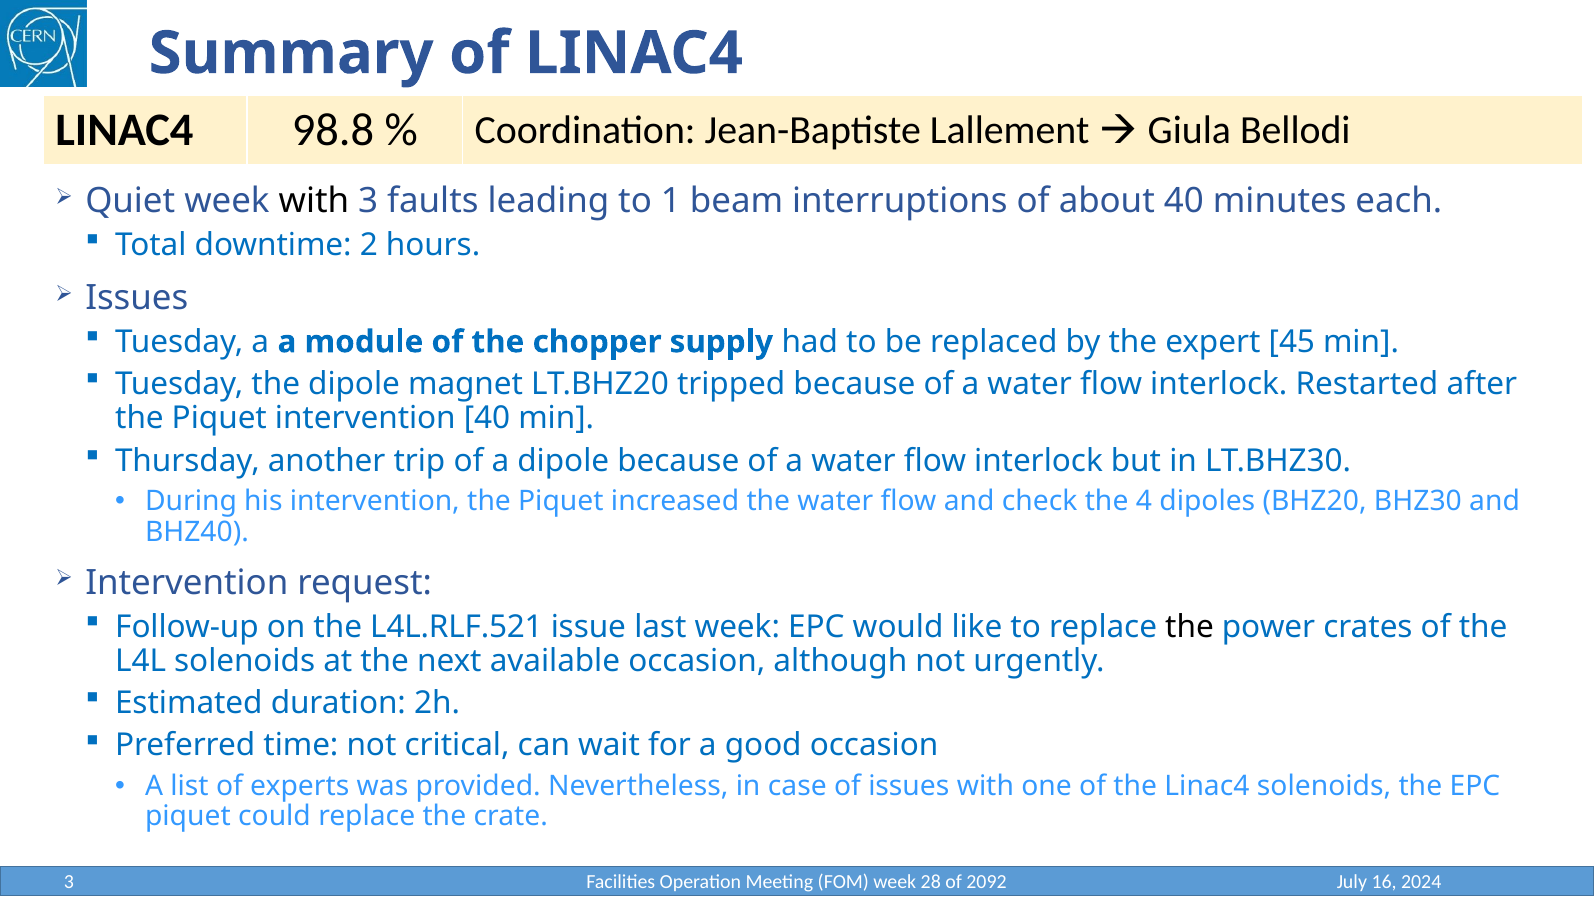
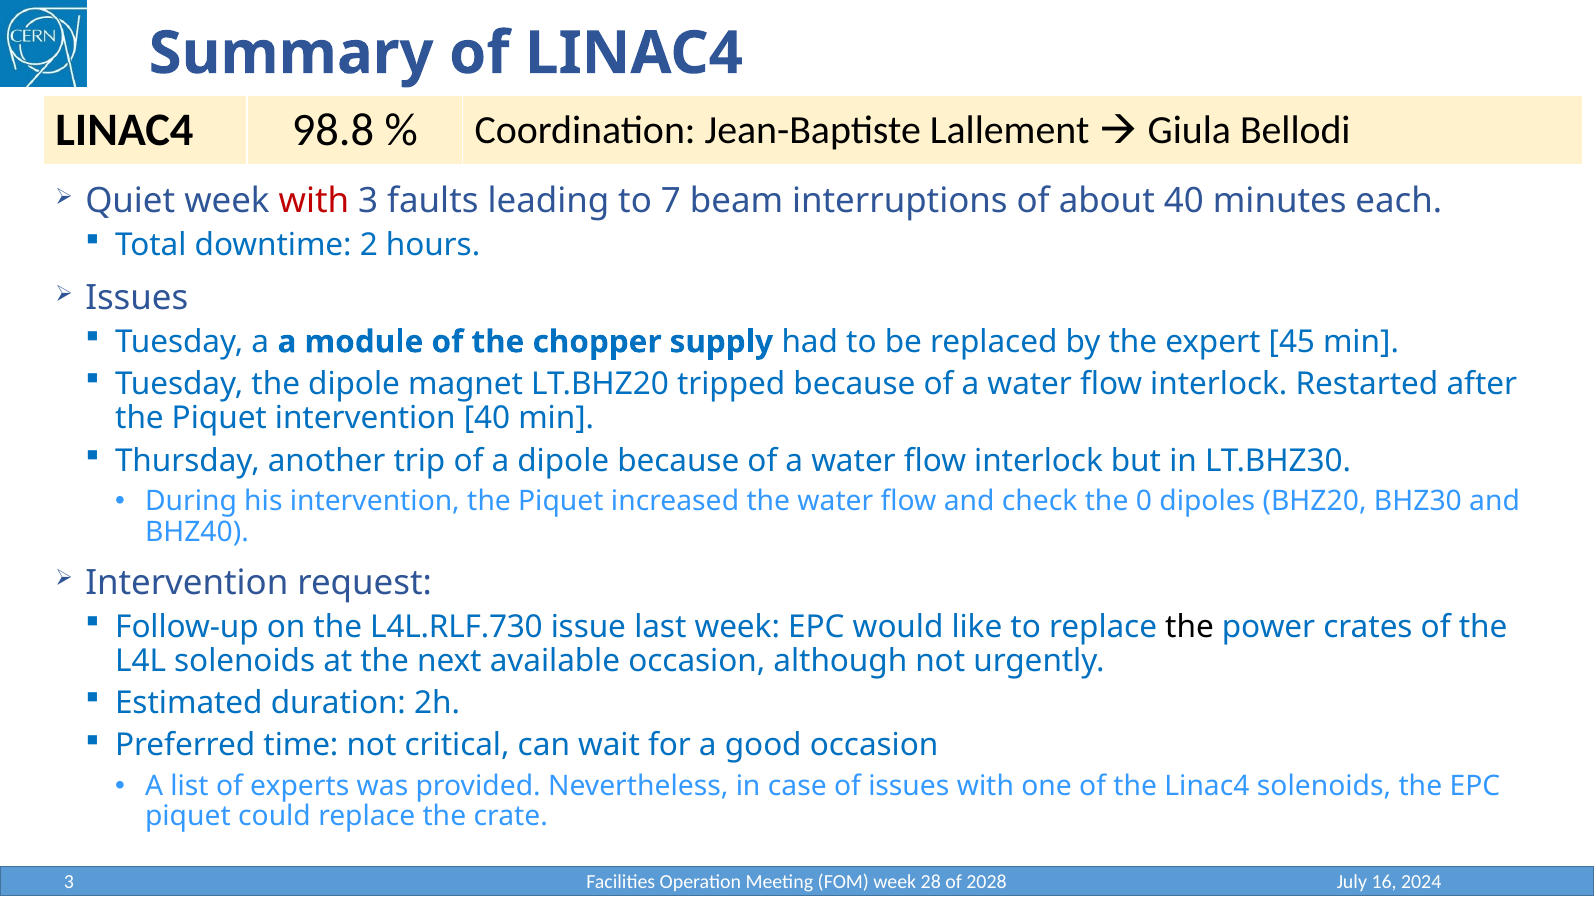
with colour: black -> red (314, 201)
1: 1 -> 7 (671, 201)
4: 4 -> 0 (1144, 501)
L4L.RLF.521: L4L.RLF.521 -> L4L.RLF.730 (456, 626)
2092: 2092 -> 2028 (987, 882)
